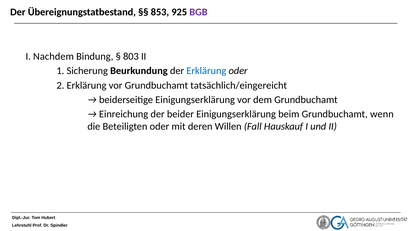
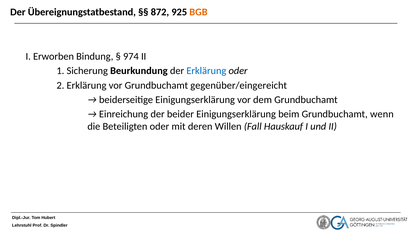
853: 853 -> 872 (160, 12)
BGB colour: purple -> orange (198, 12)
Nachdem: Nachdem -> Erworben (54, 57)
803: 803 -> 974 (131, 57)
tatsächlich/eingereicht: tatsächlich/eingereicht -> gegenüber/eingereicht (239, 86)
